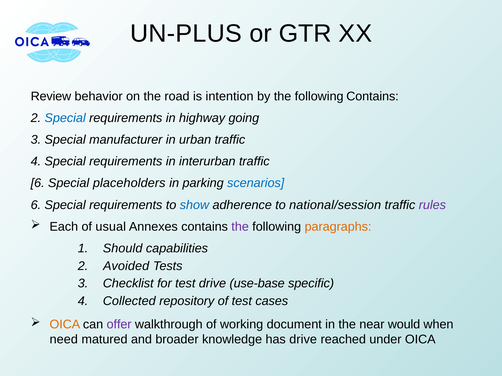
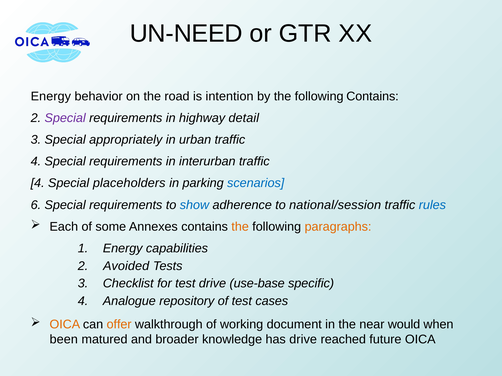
UN-PLUS: UN-PLUS -> UN-NEED (186, 34)
Review: Review -> Energy (51, 96)
Special colour: blue -> purple (65, 118)
going: going -> detail (244, 118)
manufacturer: manufacturer -> appropriately (126, 140)
6: 6 -> 4 (38, 183)
rules colour: purple -> blue (432, 205)
usual: usual -> some (111, 227)
the colour: purple -> orange (240, 227)
Should: Should -> Energy (123, 249)
Collected: Collected -> Analogue (129, 301)
offer colour: purple -> orange (119, 325)
need: need -> been (64, 340)
under: under -> future (385, 340)
